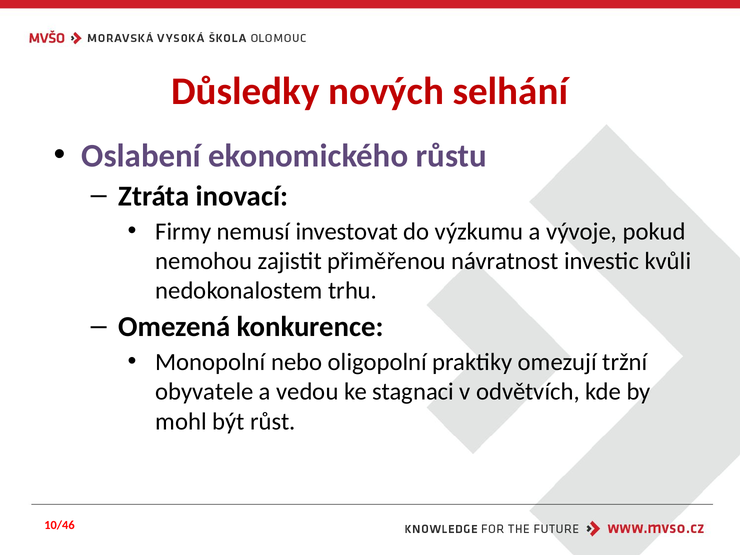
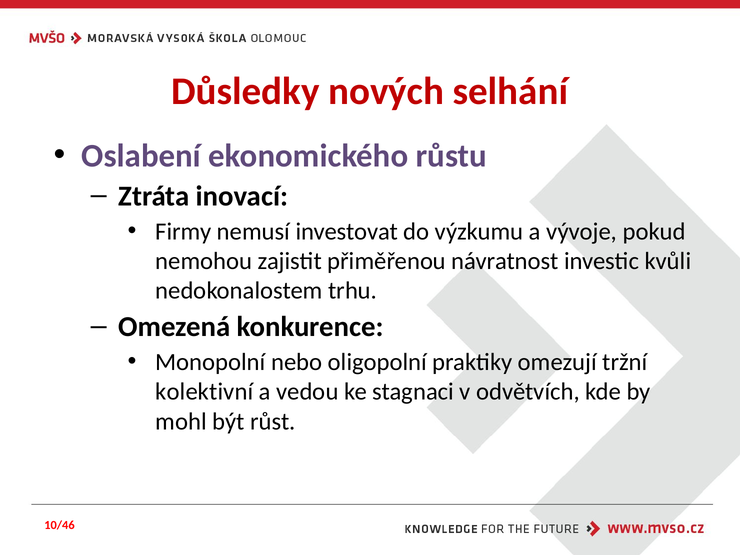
obyvatele: obyvatele -> kolektivní (204, 392)
